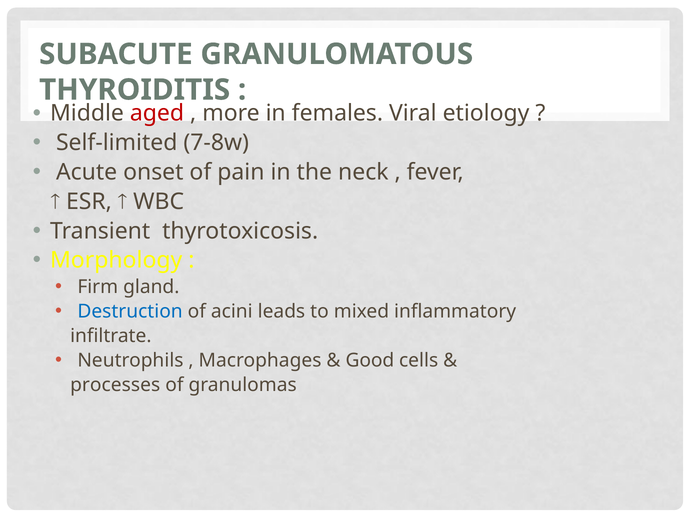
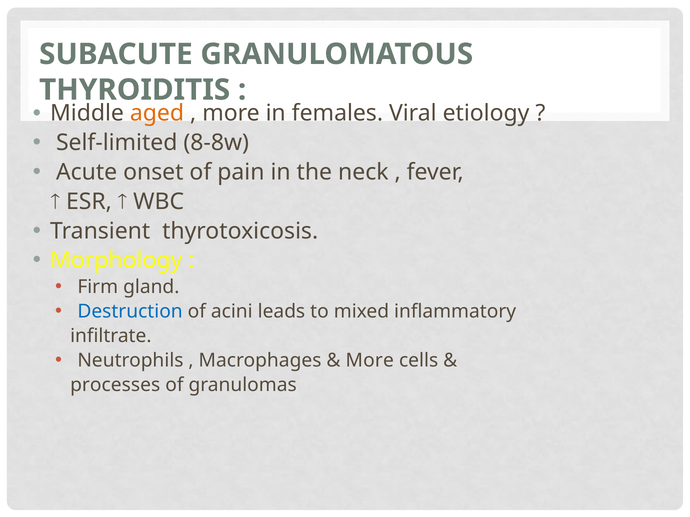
aged colour: red -> orange (157, 113)
7-8w: 7-8w -> 8-8w (216, 143)
Good: Good -> More (370, 361)
